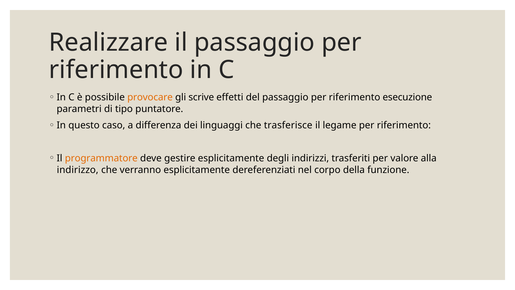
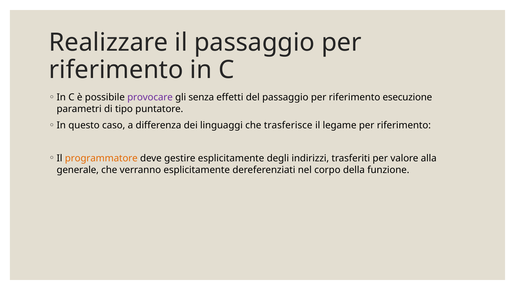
provocare colour: orange -> purple (150, 97)
scrive: scrive -> senza (201, 97)
indirizzo: indirizzo -> generale (78, 170)
